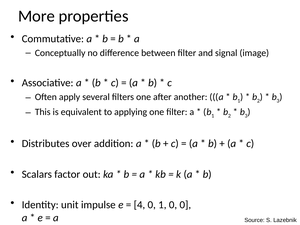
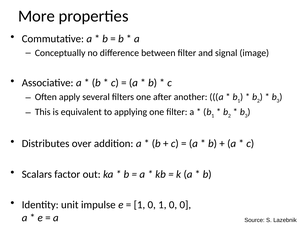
4: 4 -> 1 (139, 205)
